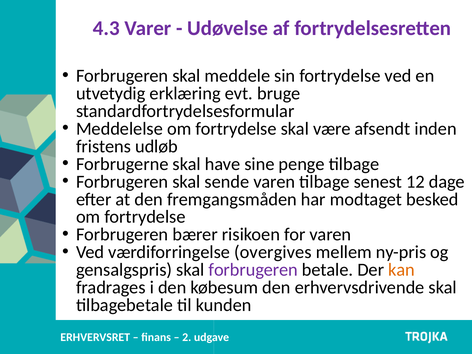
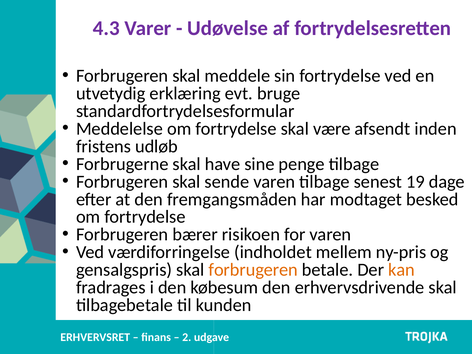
12: 12 -> 19 (415, 182)
overgives: overgives -> indholdet (273, 252)
forbrugeren colour: purple -> orange (253, 270)
